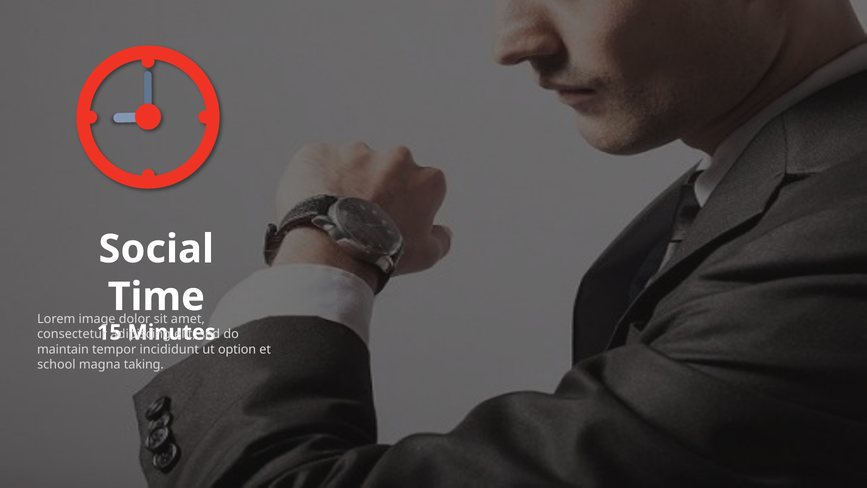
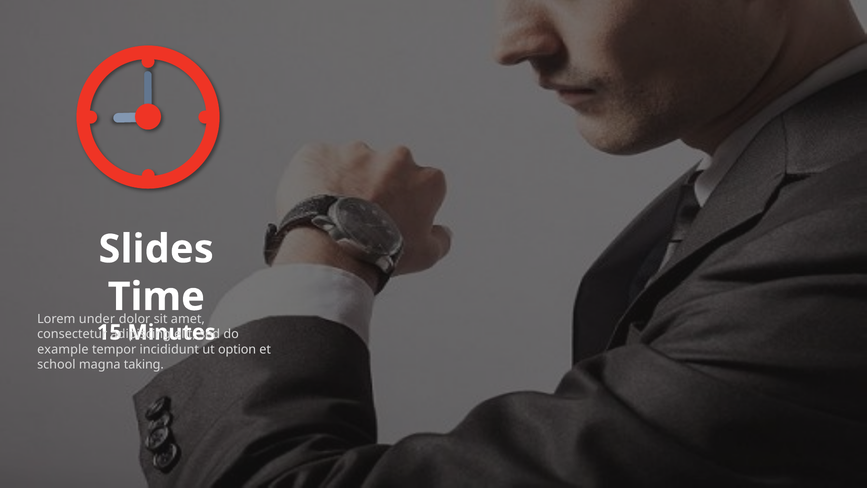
Social: Social -> Slides (156, 249)
image: image -> under (97, 319)
maintain: maintain -> example (63, 349)
